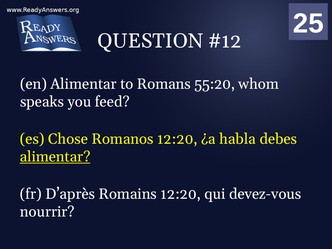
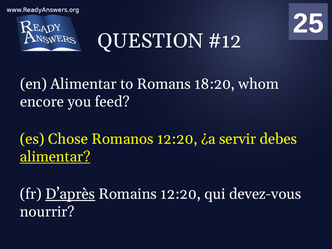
55:20: 55:20 -> 18:20 (215, 84)
speaks: speaks -> encore (42, 102)
habla: habla -> servir (238, 139)
D’après underline: none -> present (70, 194)
